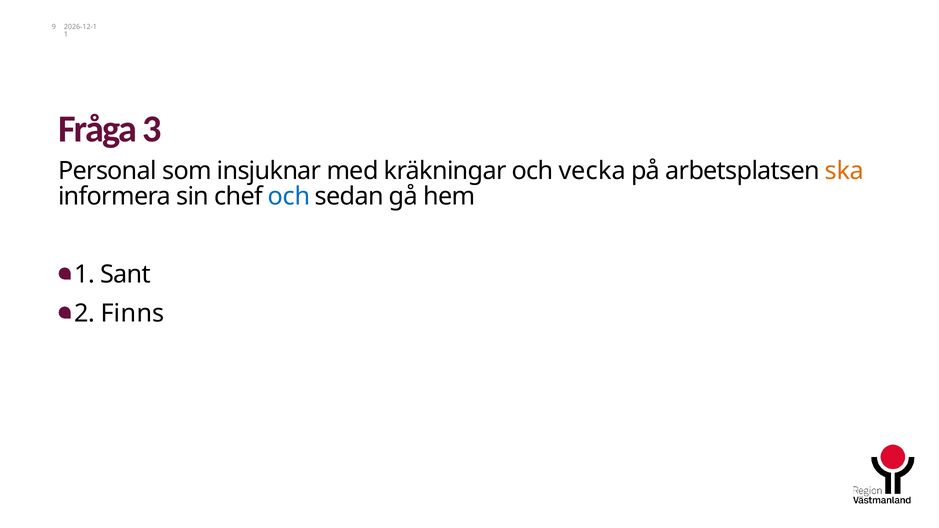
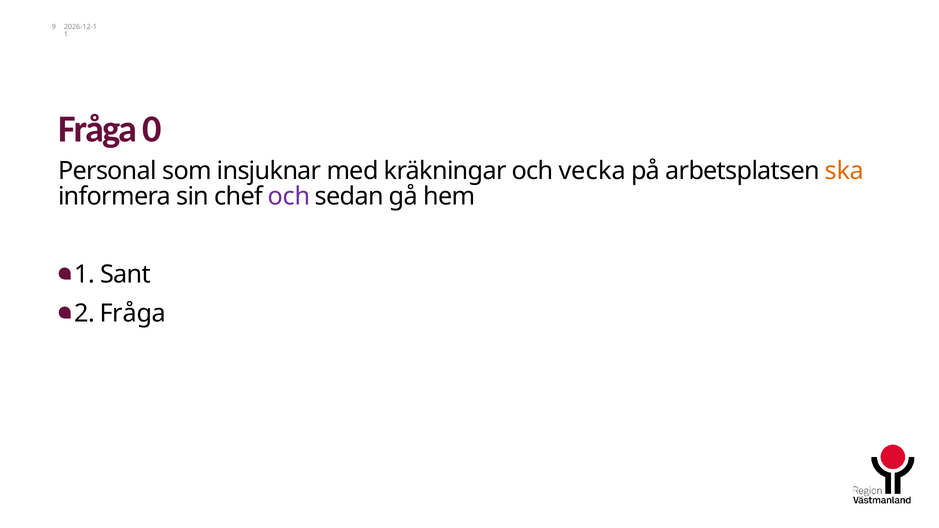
3: 3 -> 0 (152, 129)
och colour: blue -> purple (289, 196)
2 Finns: Finns -> Fråga (133, 313)
